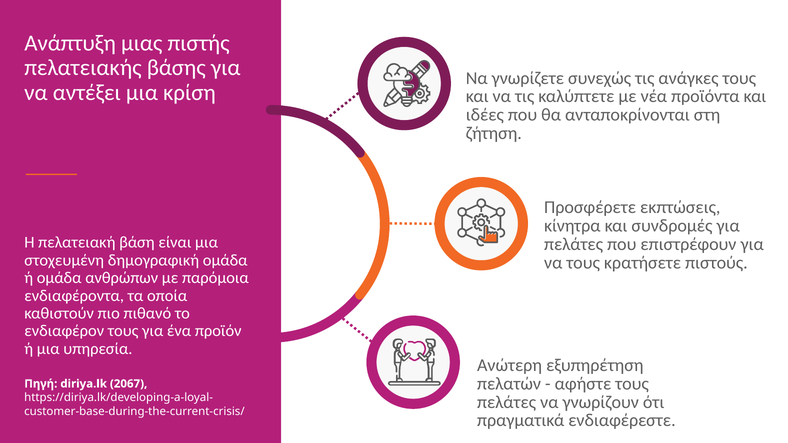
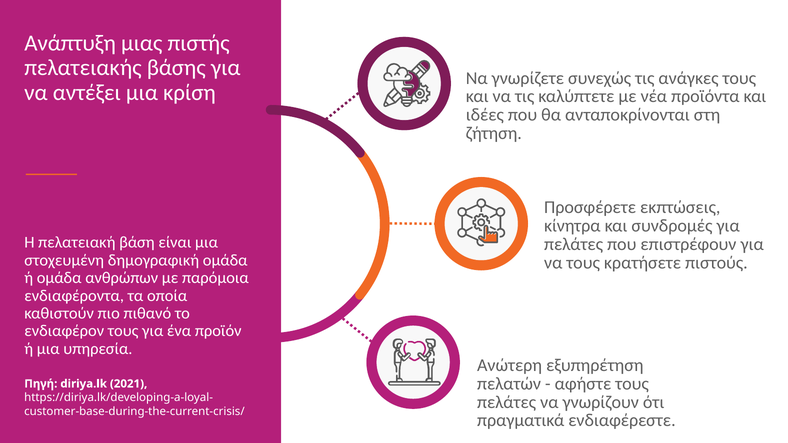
2067: 2067 -> 2021 (129, 384)
